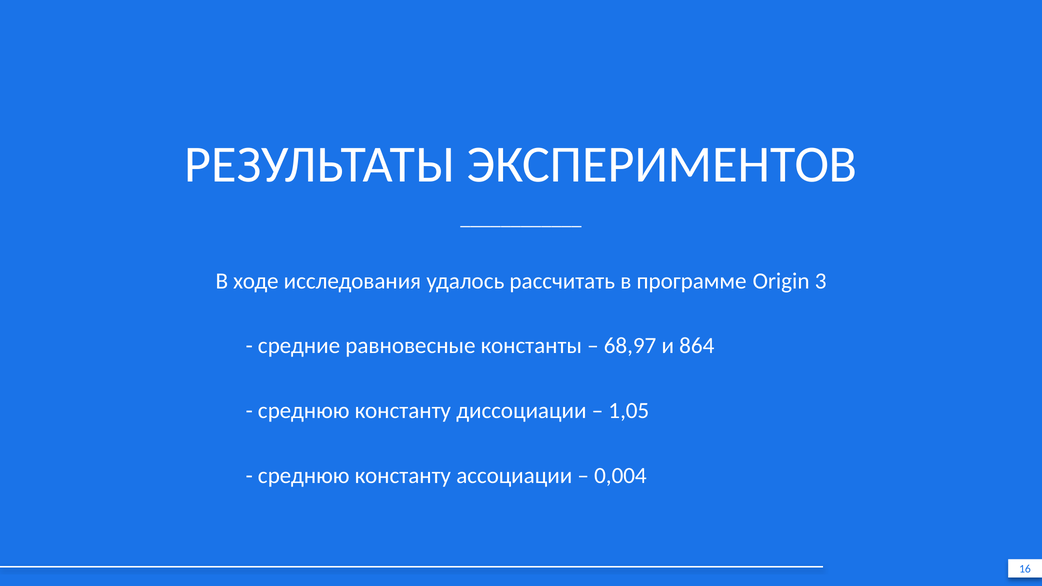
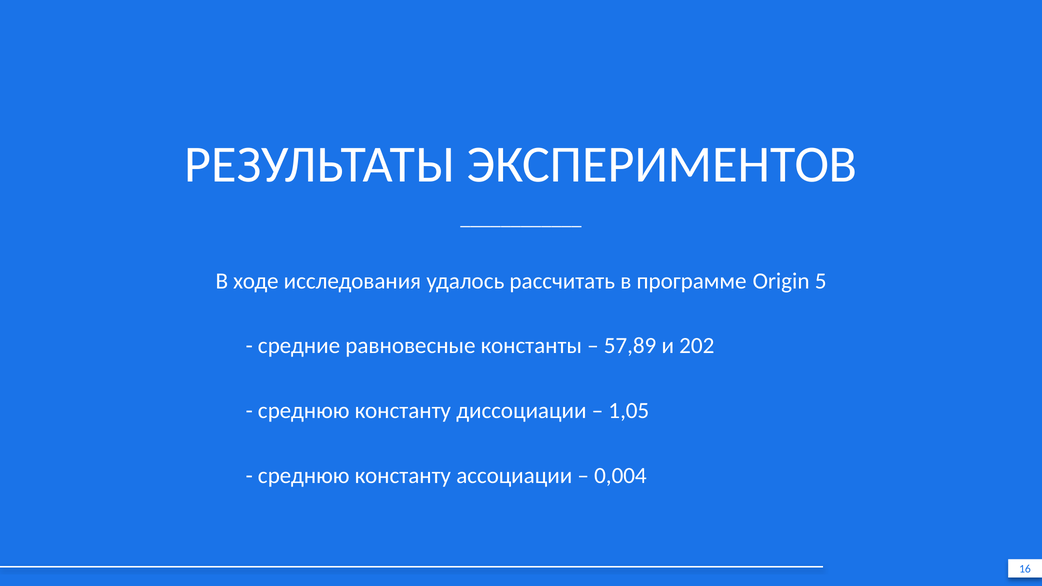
3: 3 -> 5 (821, 281)
68,97: 68,97 -> 57,89 (630, 346)
864: 864 -> 202 (697, 346)
